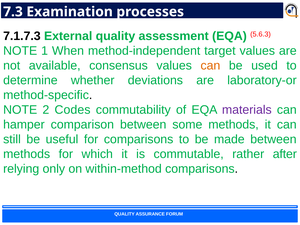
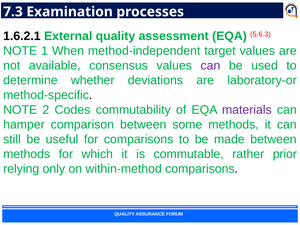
7.1.7.3: 7.1.7.3 -> 1.6.2.1 (22, 36)
can colour: orange -> purple (210, 66)
after: after -> prior (285, 154)
